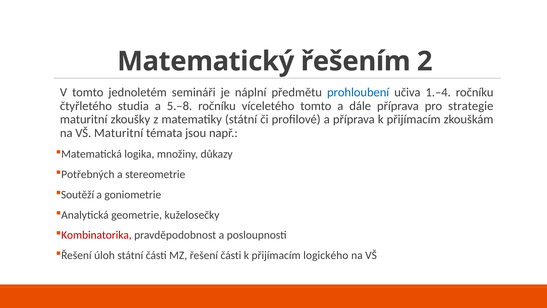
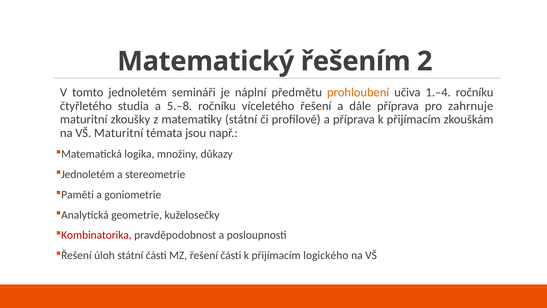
prohloubení colour: blue -> orange (358, 92)
víceletého tomto: tomto -> řešení (316, 106)
strategie: strategie -> zahrnuje (471, 106)
Potřebných: Potřebných -> Jednoletém (88, 174)
Soutěží: Soutěží -> Paměti (77, 194)
